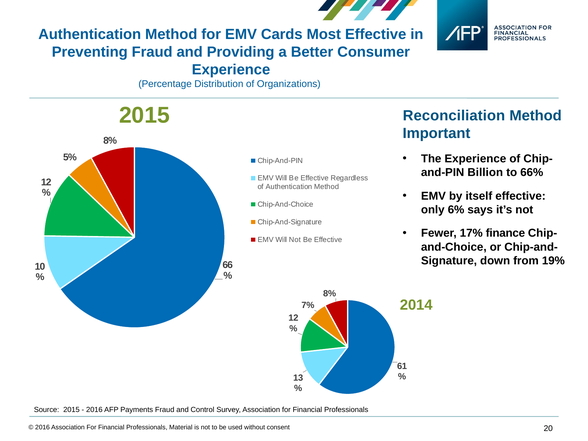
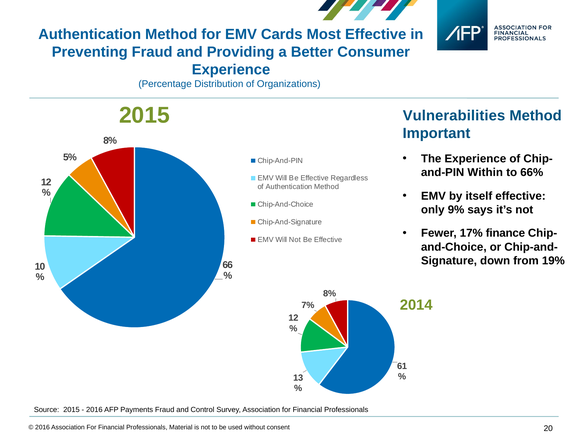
Reconciliation: Reconciliation -> Vulnerabilities (454, 116)
Billion: Billion -> Within (485, 172)
6%: 6% -> 9% (456, 210)
